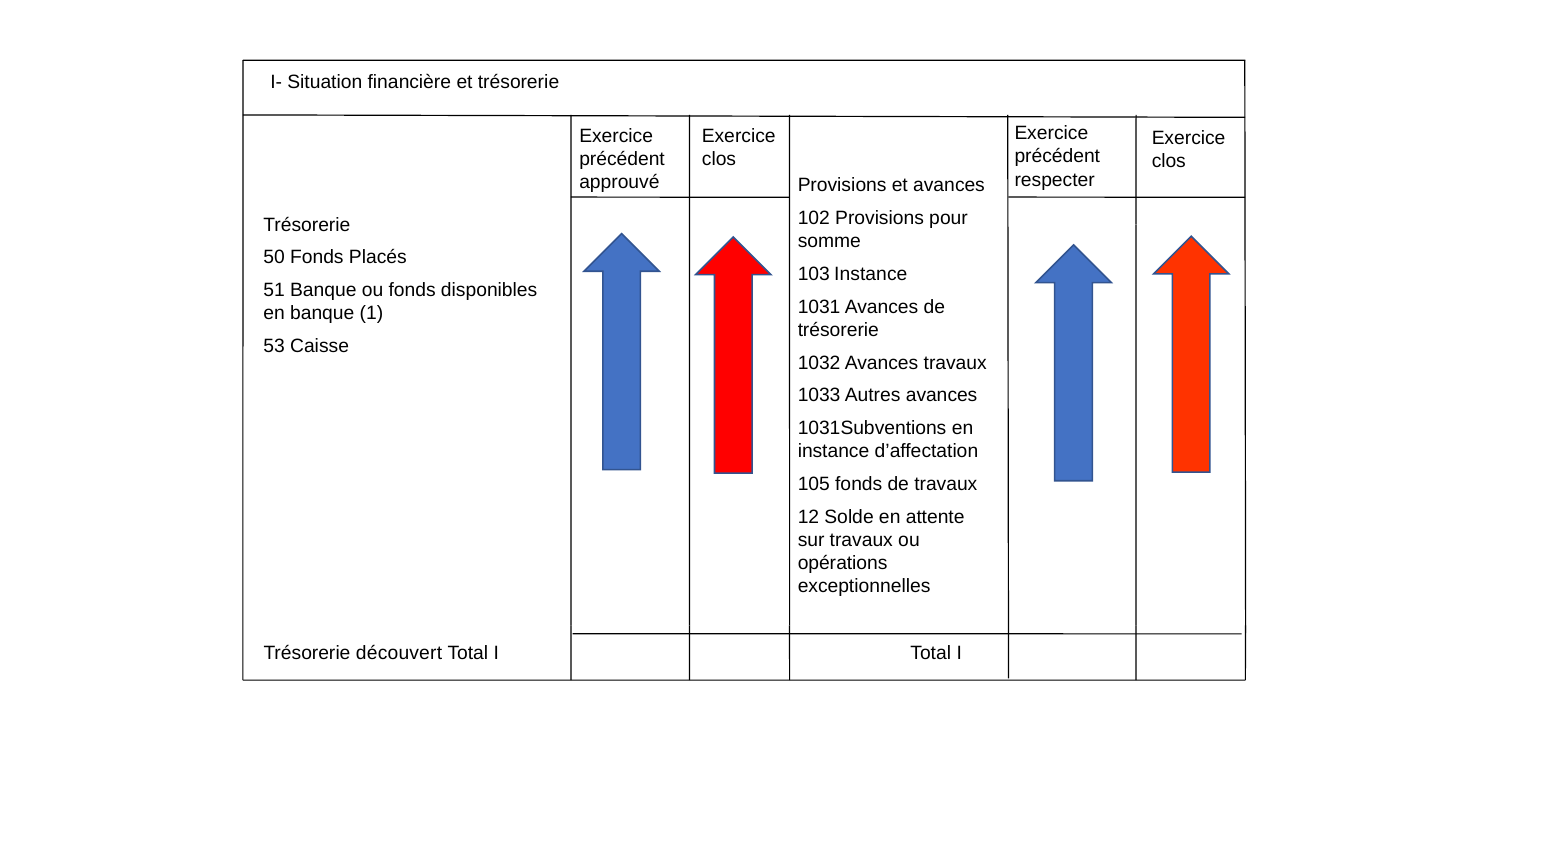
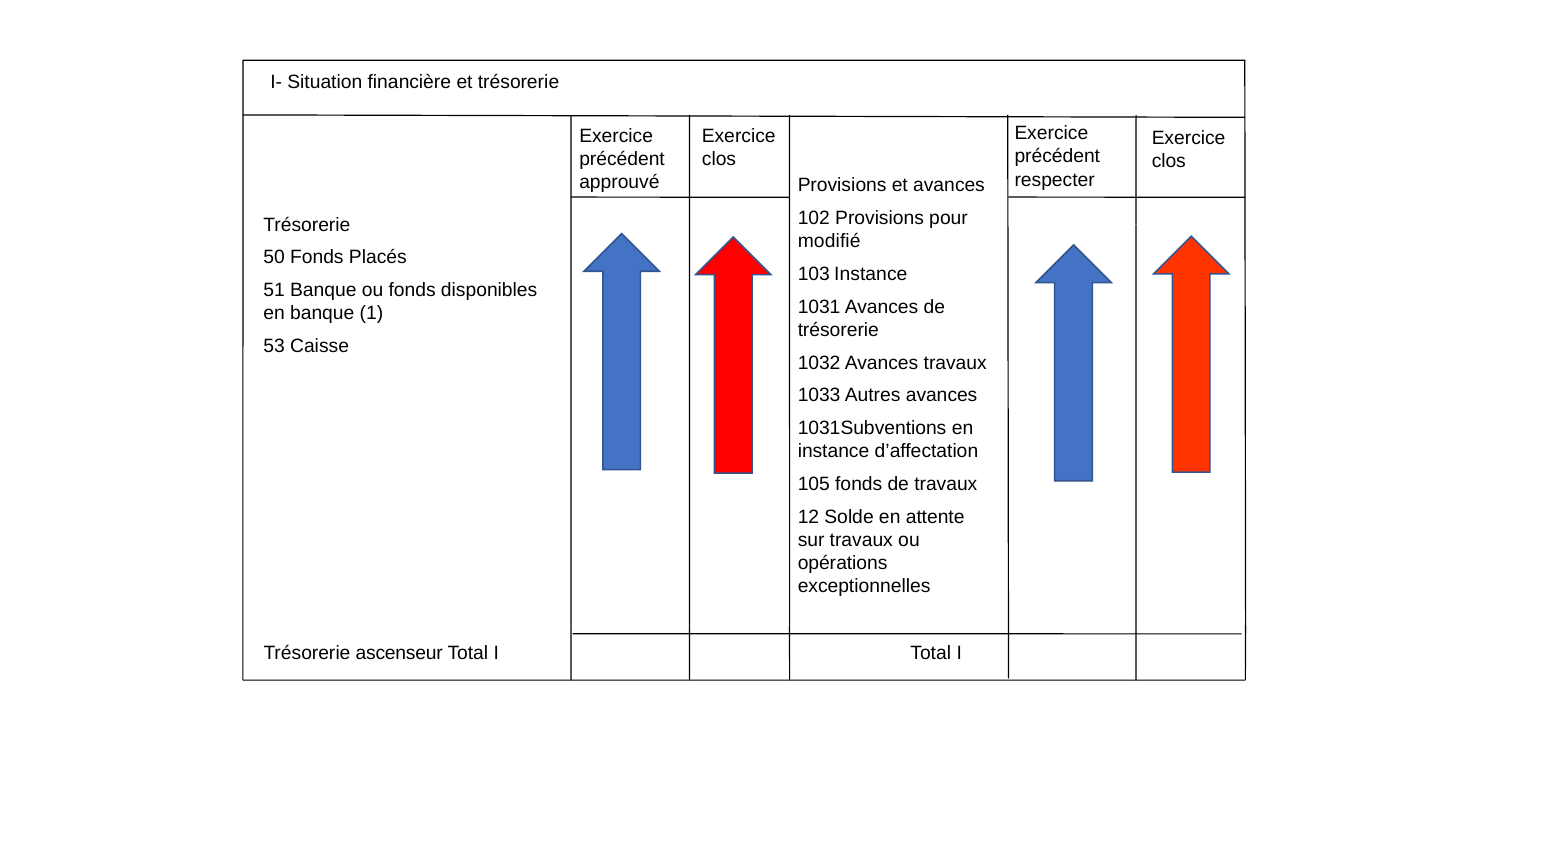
somme: somme -> modifié (829, 241)
découvert: découvert -> ascenseur (399, 653)
